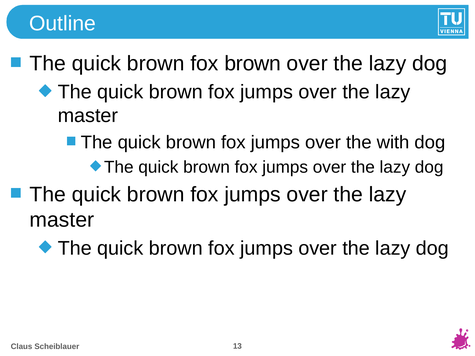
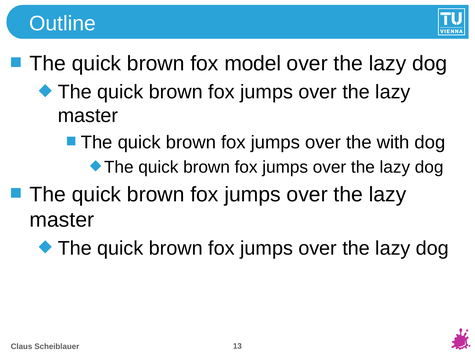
fox brown: brown -> model (253, 64)
